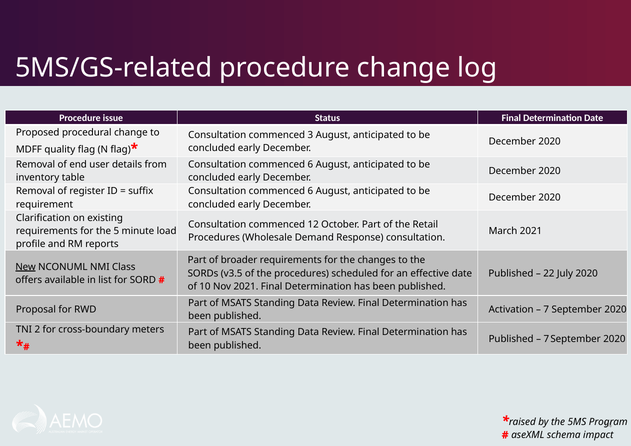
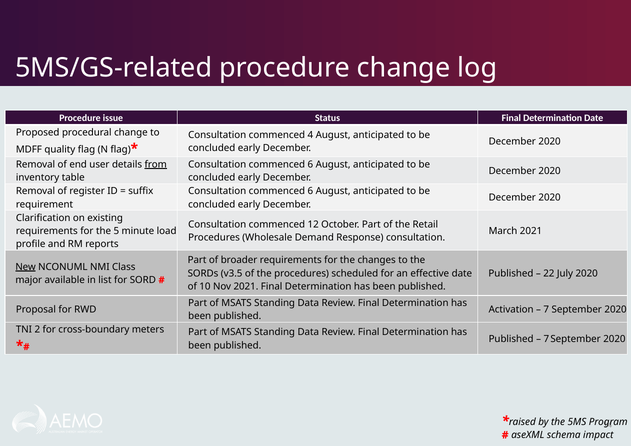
3: 3 -> 4 (310, 135)
from underline: none -> present (156, 164)
offers: offers -> major (29, 280)
